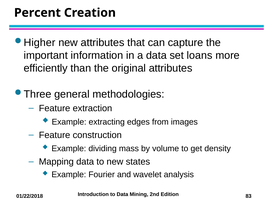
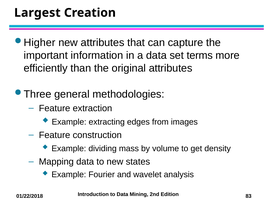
Percent: Percent -> Largest (37, 13)
loans: loans -> terms (200, 55)
